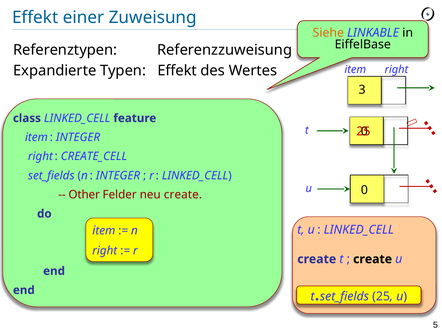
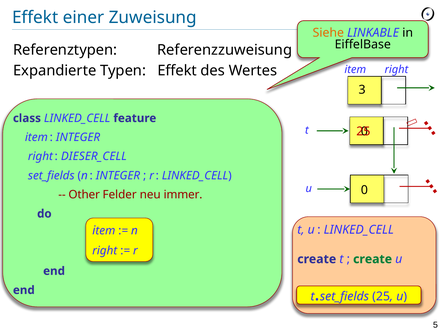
CREATE_CELL: CREATE_CELL -> DIESER_CELL (94, 156)
neu create: create -> immer (183, 194)
create colour: black -> green (373, 259)
